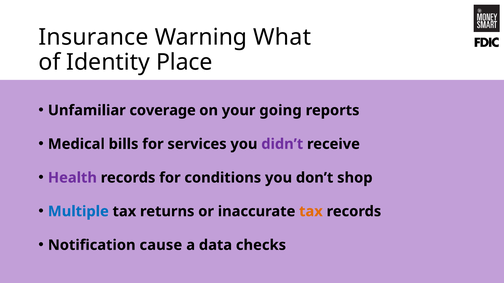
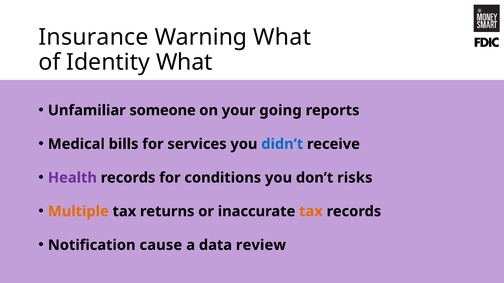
Identity Place: Place -> What (184, 62)
coverage: coverage -> someone (163, 111)
didn’t colour: purple -> blue (282, 144)
shop: shop -> risks (355, 178)
Multiple colour: blue -> orange (78, 212)
checks: checks -> review (261, 245)
